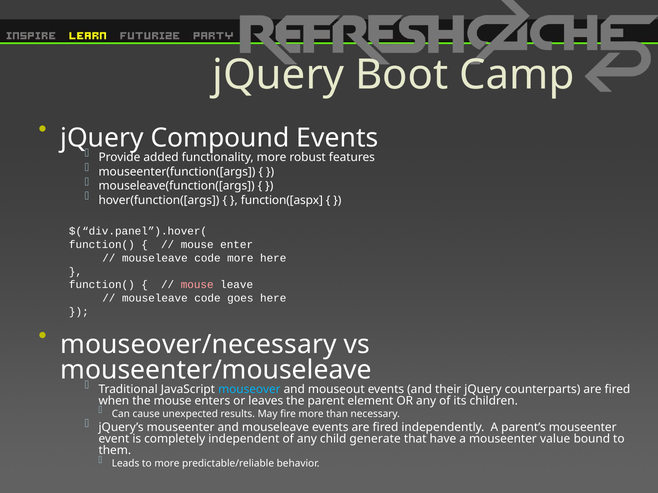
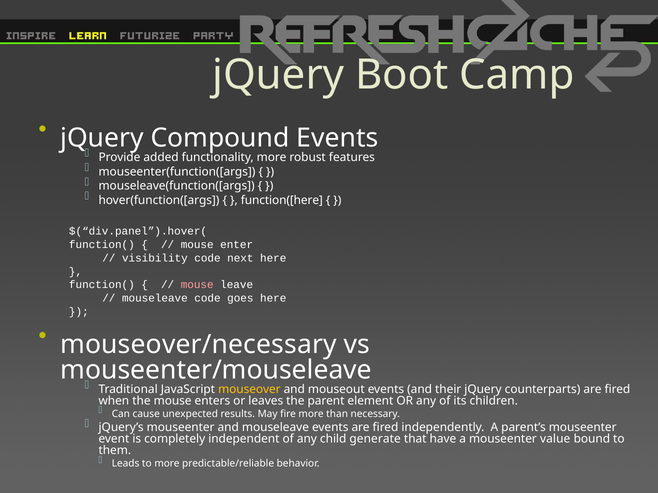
function([aspx: function([aspx -> function([here (282, 201)
mouseleave: mouseleave -> visibility (155, 258)
code more: more -> next (240, 258)
mouseover colour: light blue -> yellow (249, 390)
